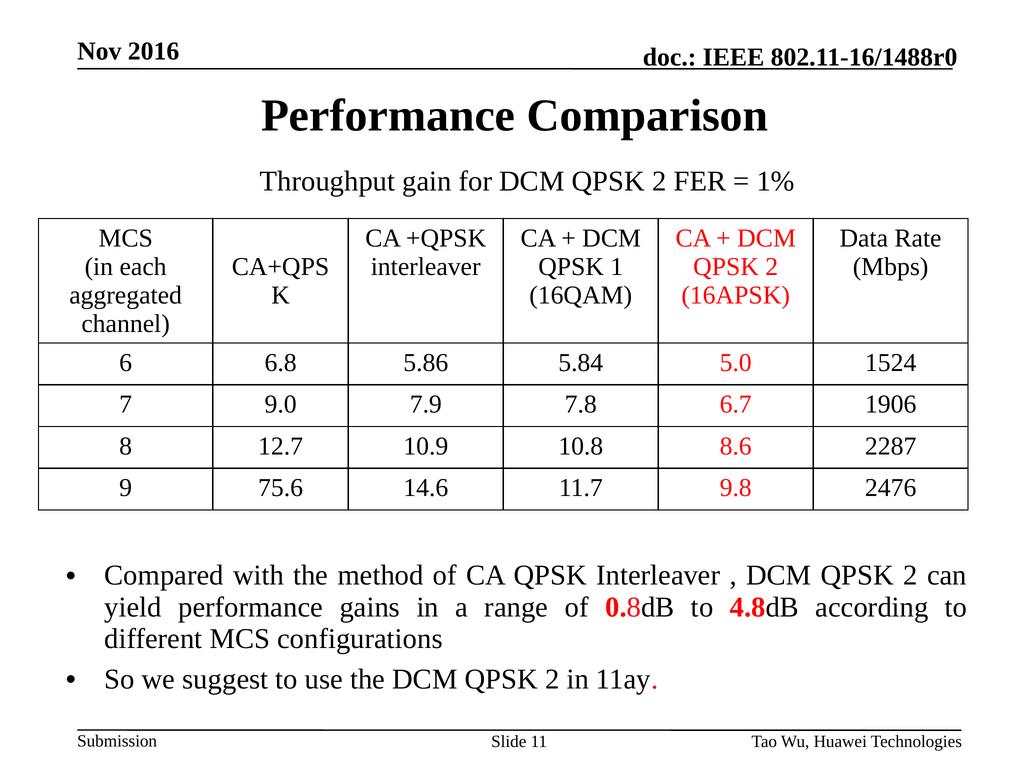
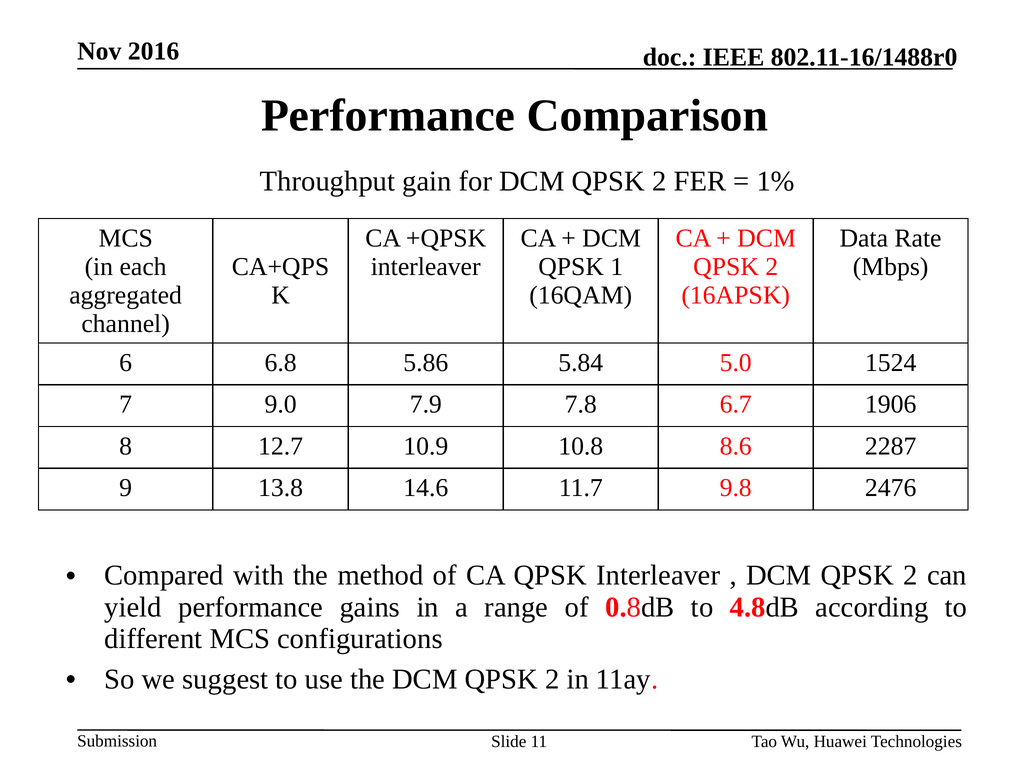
75.6: 75.6 -> 13.8 (281, 488)
